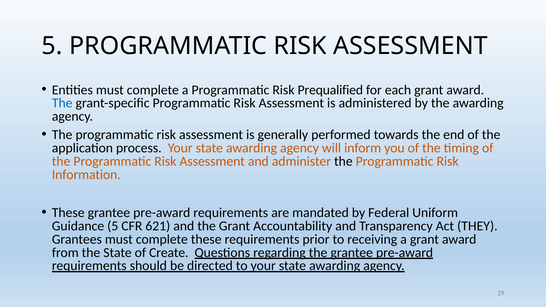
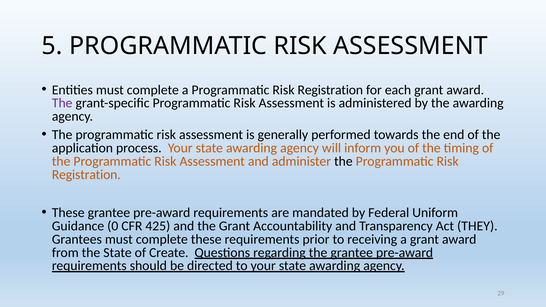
a Programmatic Risk Prequalified: Prequalified -> Registration (330, 90)
The colour: blue -> purple (62, 103)
Information: Information -> Registration (86, 175)
Guidance 5: 5 -> 0 (113, 226)
621: 621 -> 425 (158, 226)
